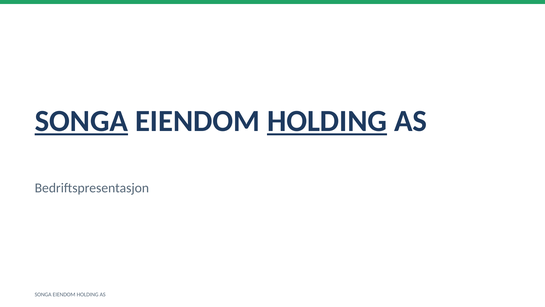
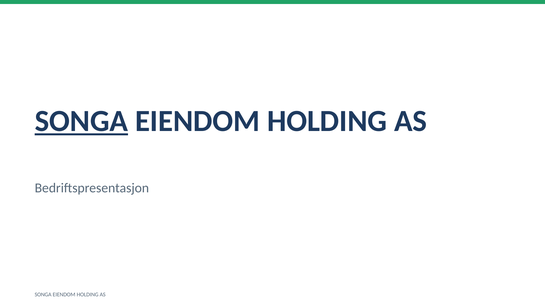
HOLDING underline: present -> none (327, 121)
